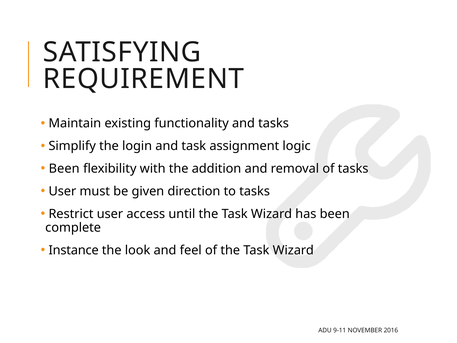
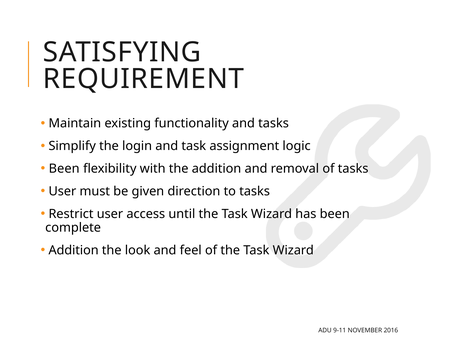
Instance: Instance -> Addition (74, 250)
